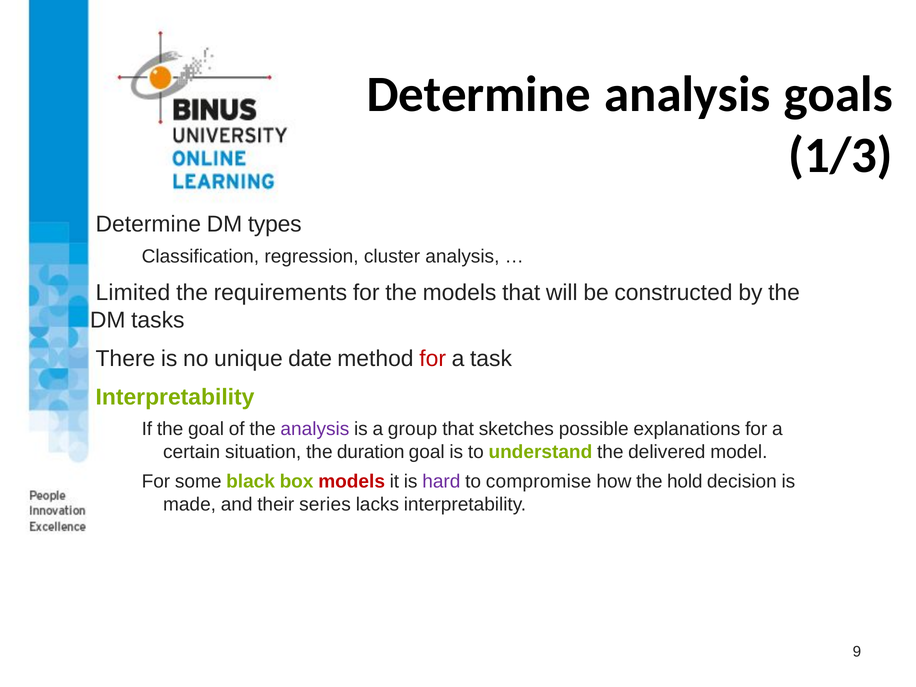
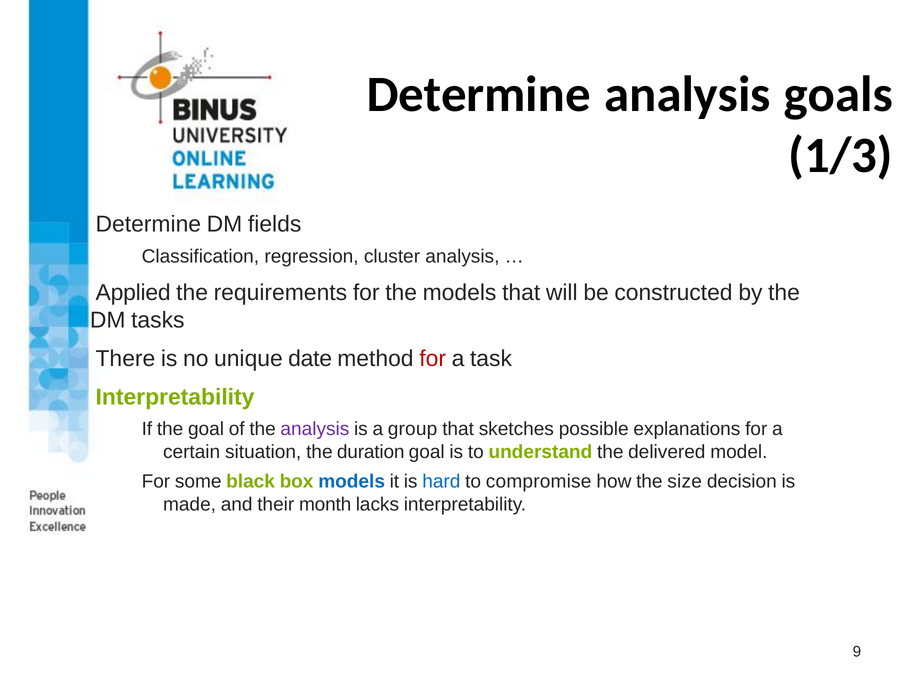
types: types -> fields (275, 224)
Limited: Limited -> Applied (133, 293)
models colour: red -> blue (352, 482)
hard colour: purple -> blue (441, 482)
hold: hold -> size (685, 482)
series: series -> month (325, 505)
